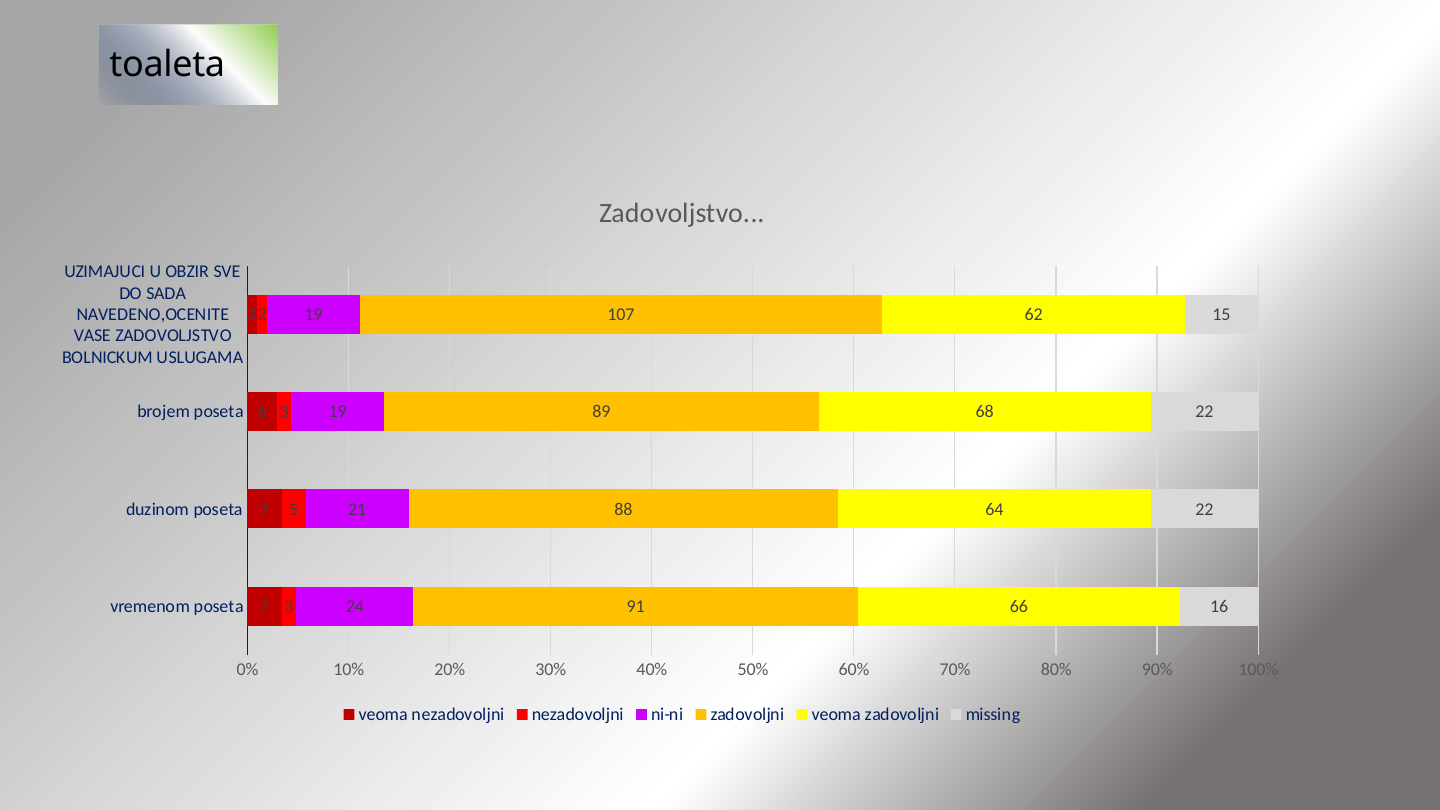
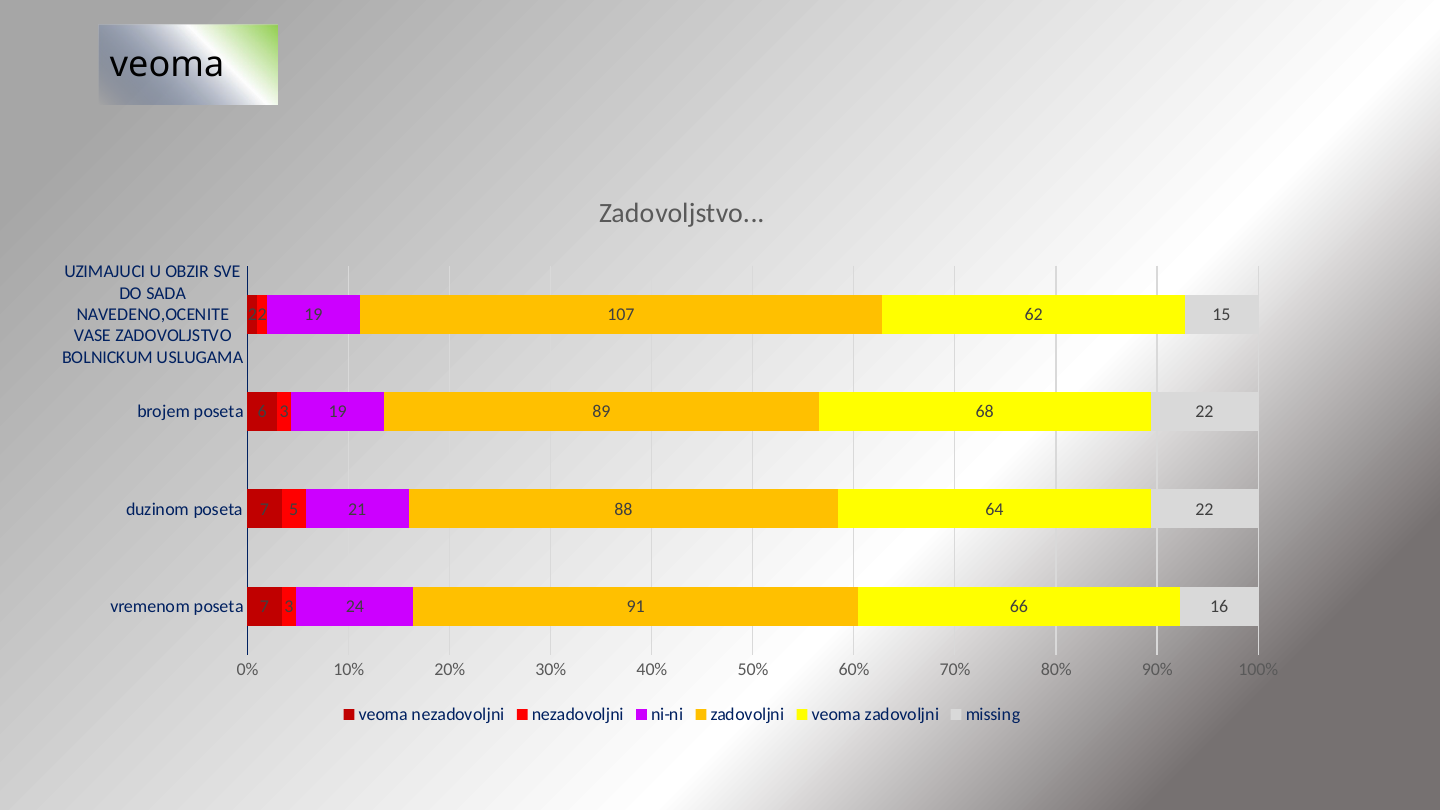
toaleta: toaleta -> veoma (167, 65)
